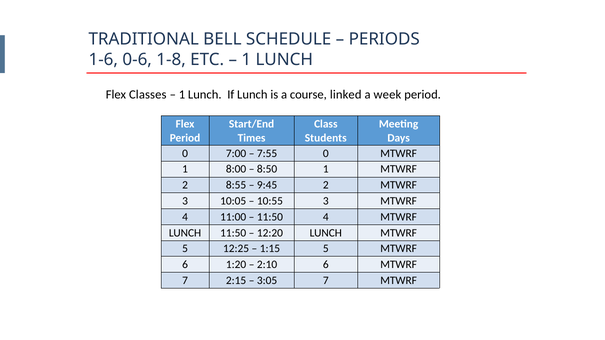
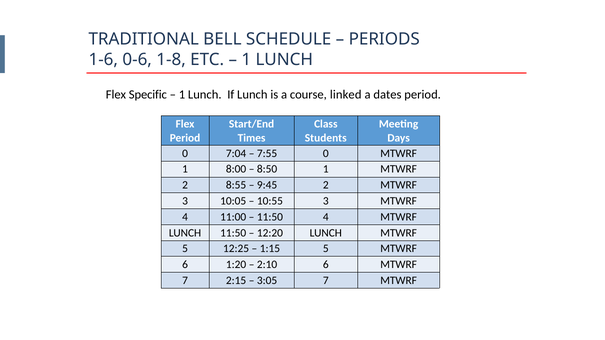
Classes: Classes -> Specific (148, 95)
week: week -> dates (387, 95)
7:00: 7:00 -> 7:04 (236, 154)
